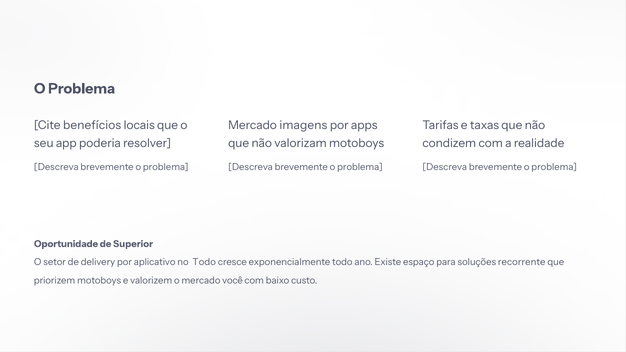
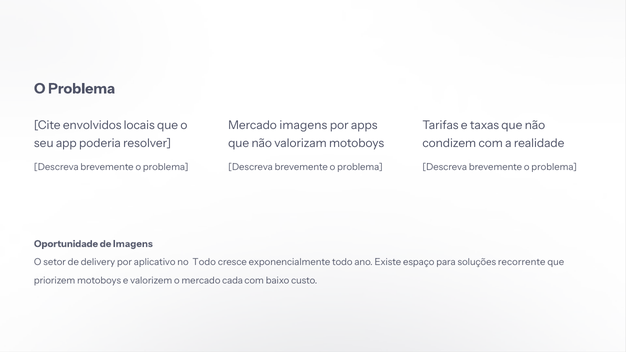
benefícios: benefícios -> envolvidos (92, 125)
de Superior: Superior -> Imagens (133, 244)
você: você -> cada (233, 281)
